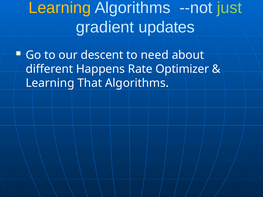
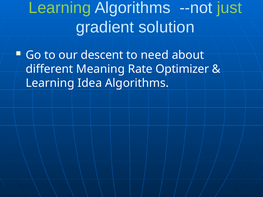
Learning colour: yellow -> light green (60, 8)
updates: updates -> solution (166, 27)
Happens: Happens -> Meaning (101, 69)
That: That -> Idea (90, 83)
